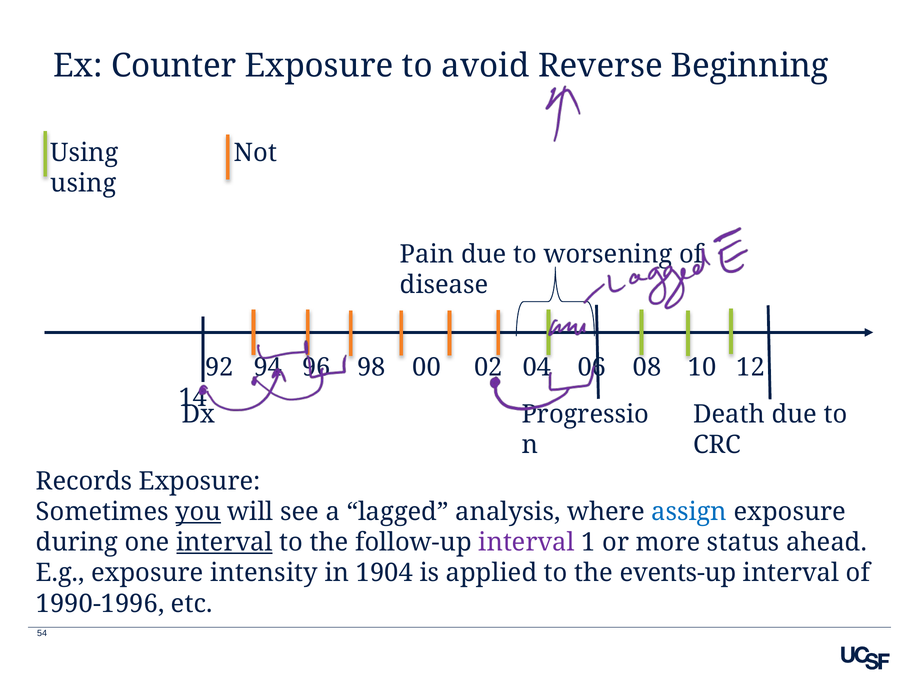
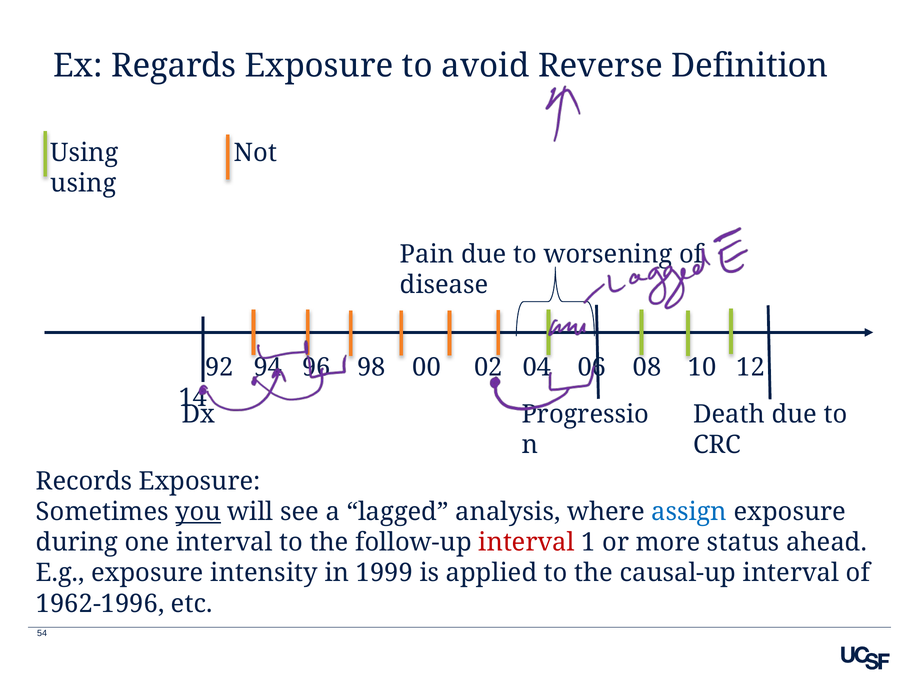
Counter: Counter -> Regards (174, 66)
Beginning: Beginning -> Definition (750, 66)
interval underline: present -> none (225, 543)
interval colour: purple -> red (527, 543)
1904: 1904 -> 1999 (384, 573)
events-up: events-up -> causal-up (678, 573)
1990-1996: 1990-1996 -> 1962-1996 (100, 604)
